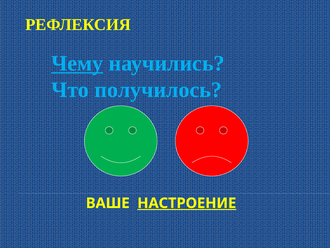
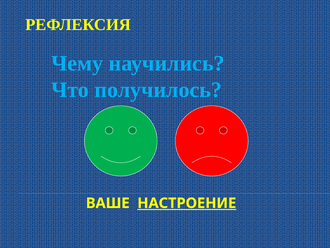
Чему underline: present -> none (77, 63)
